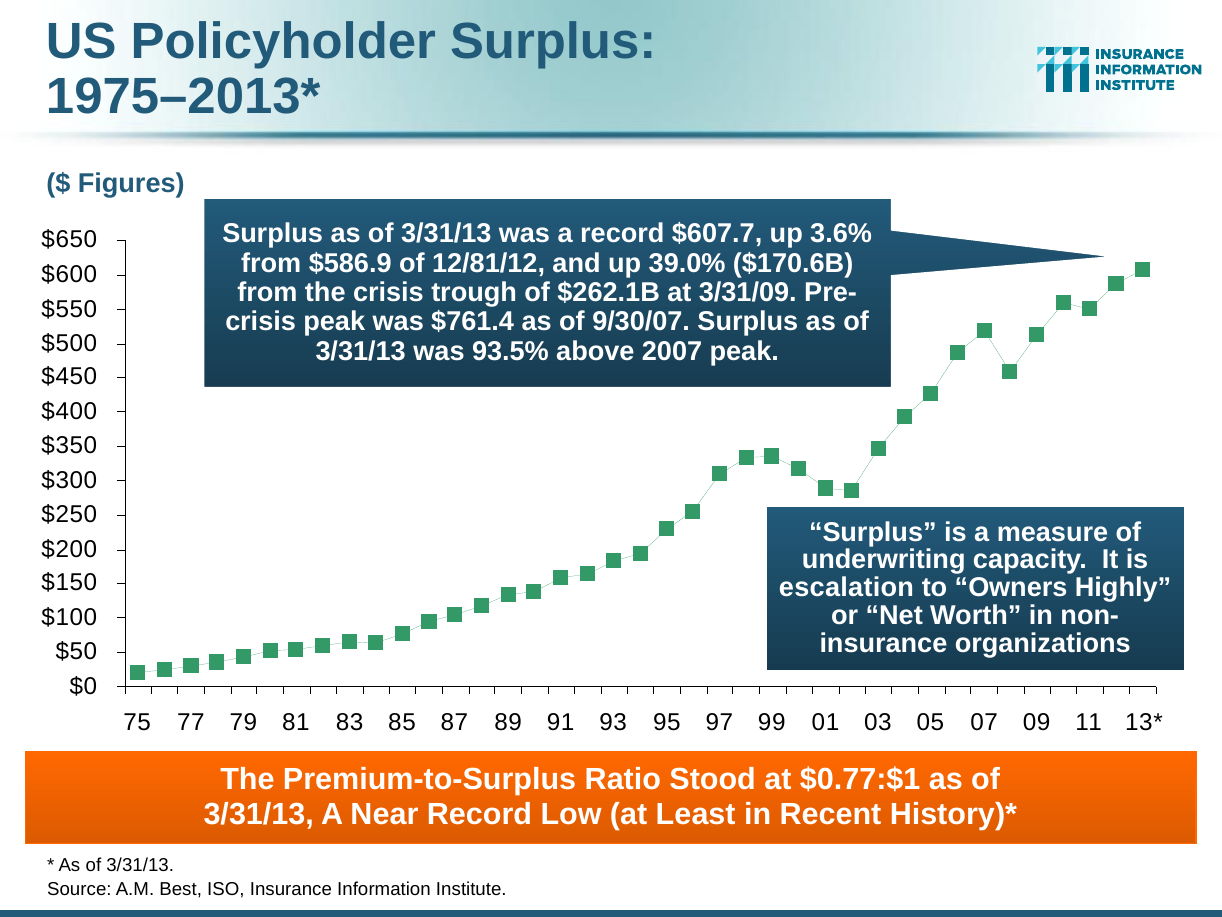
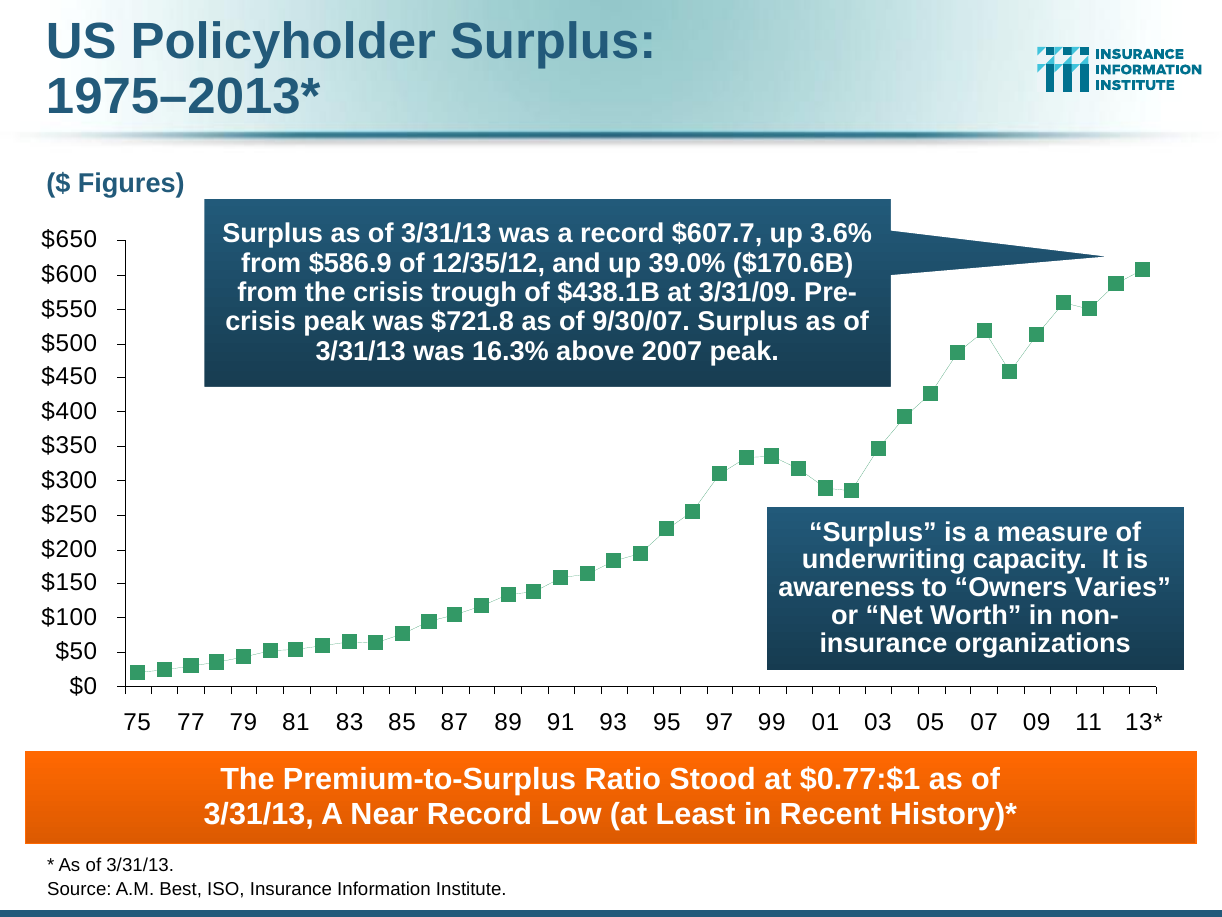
12/81/12: 12/81/12 -> 12/35/12 (489, 263)
$262.1B: $262.1B -> $438.1B (609, 293)
$761.4: $761.4 -> $721.8 (473, 322)
93.5%: 93.5% -> 16.3% (510, 351)
escalation: escalation -> awareness (847, 587)
Highly: Highly -> Varies (1123, 587)
